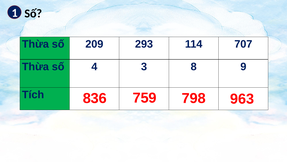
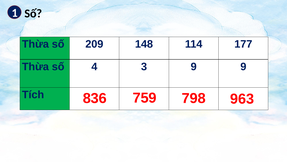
293: 293 -> 148 (144, 44)
707: 707 -> 177 (243, 44)
3 8: 8 -> 9 (194, 66)
